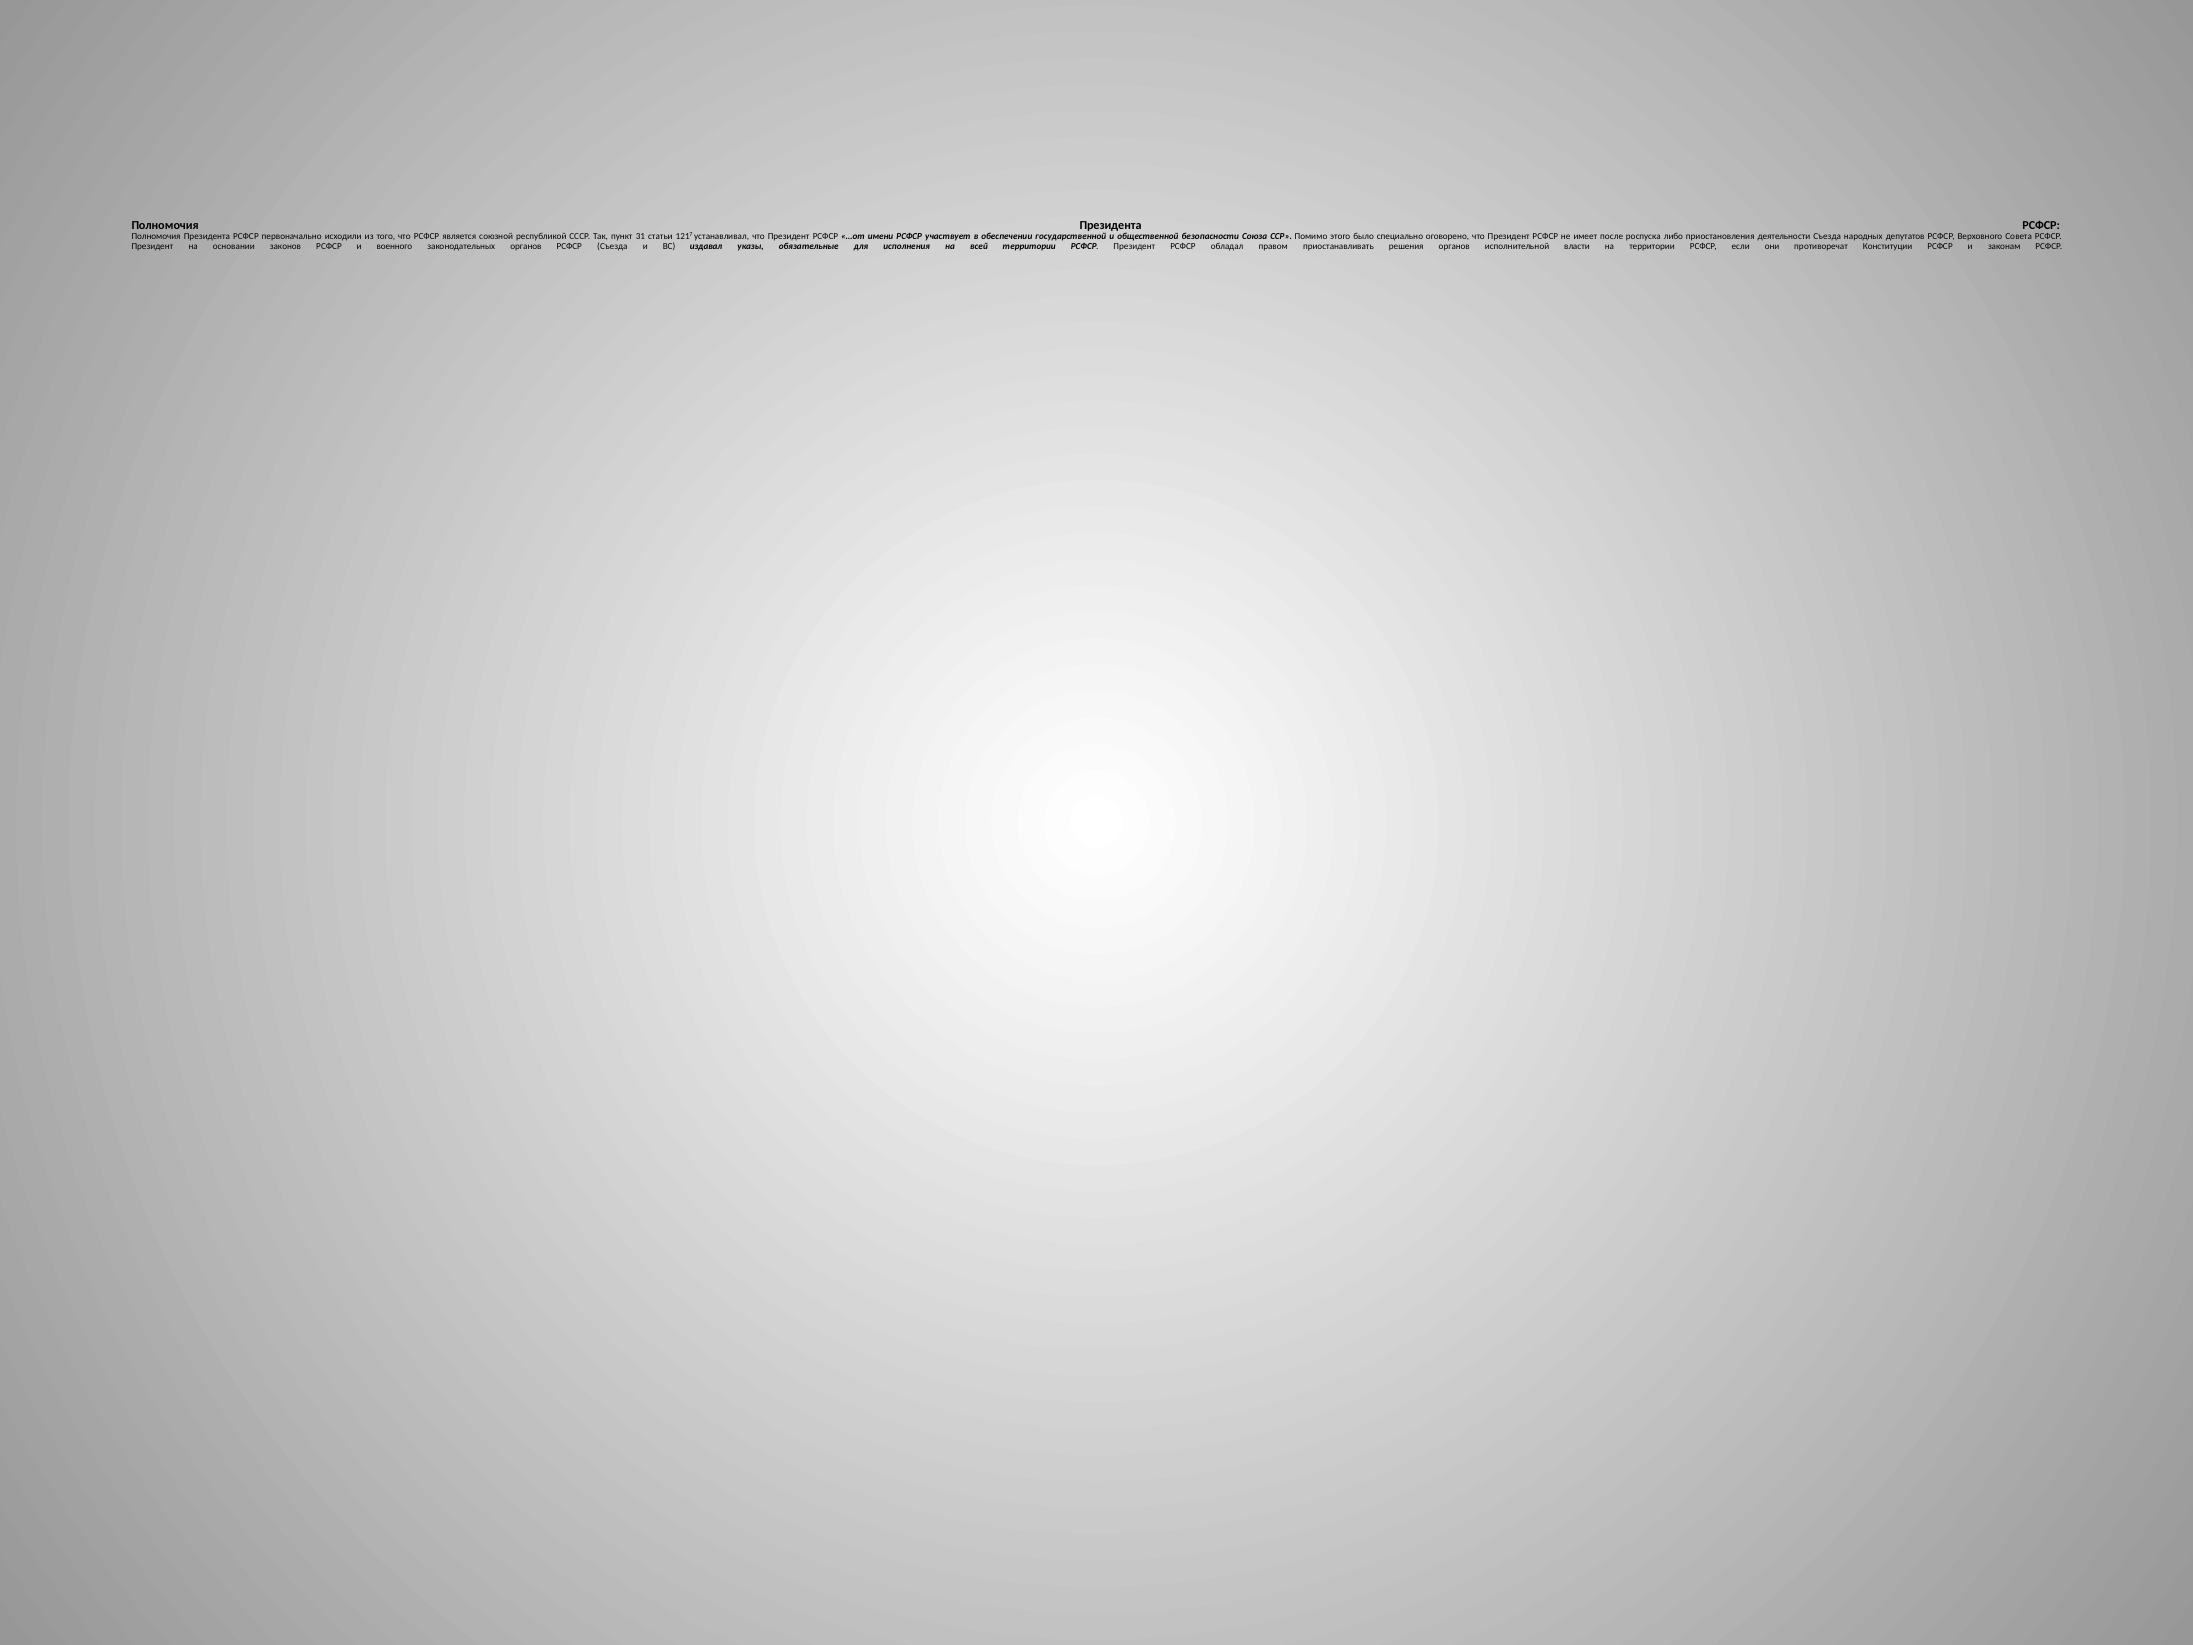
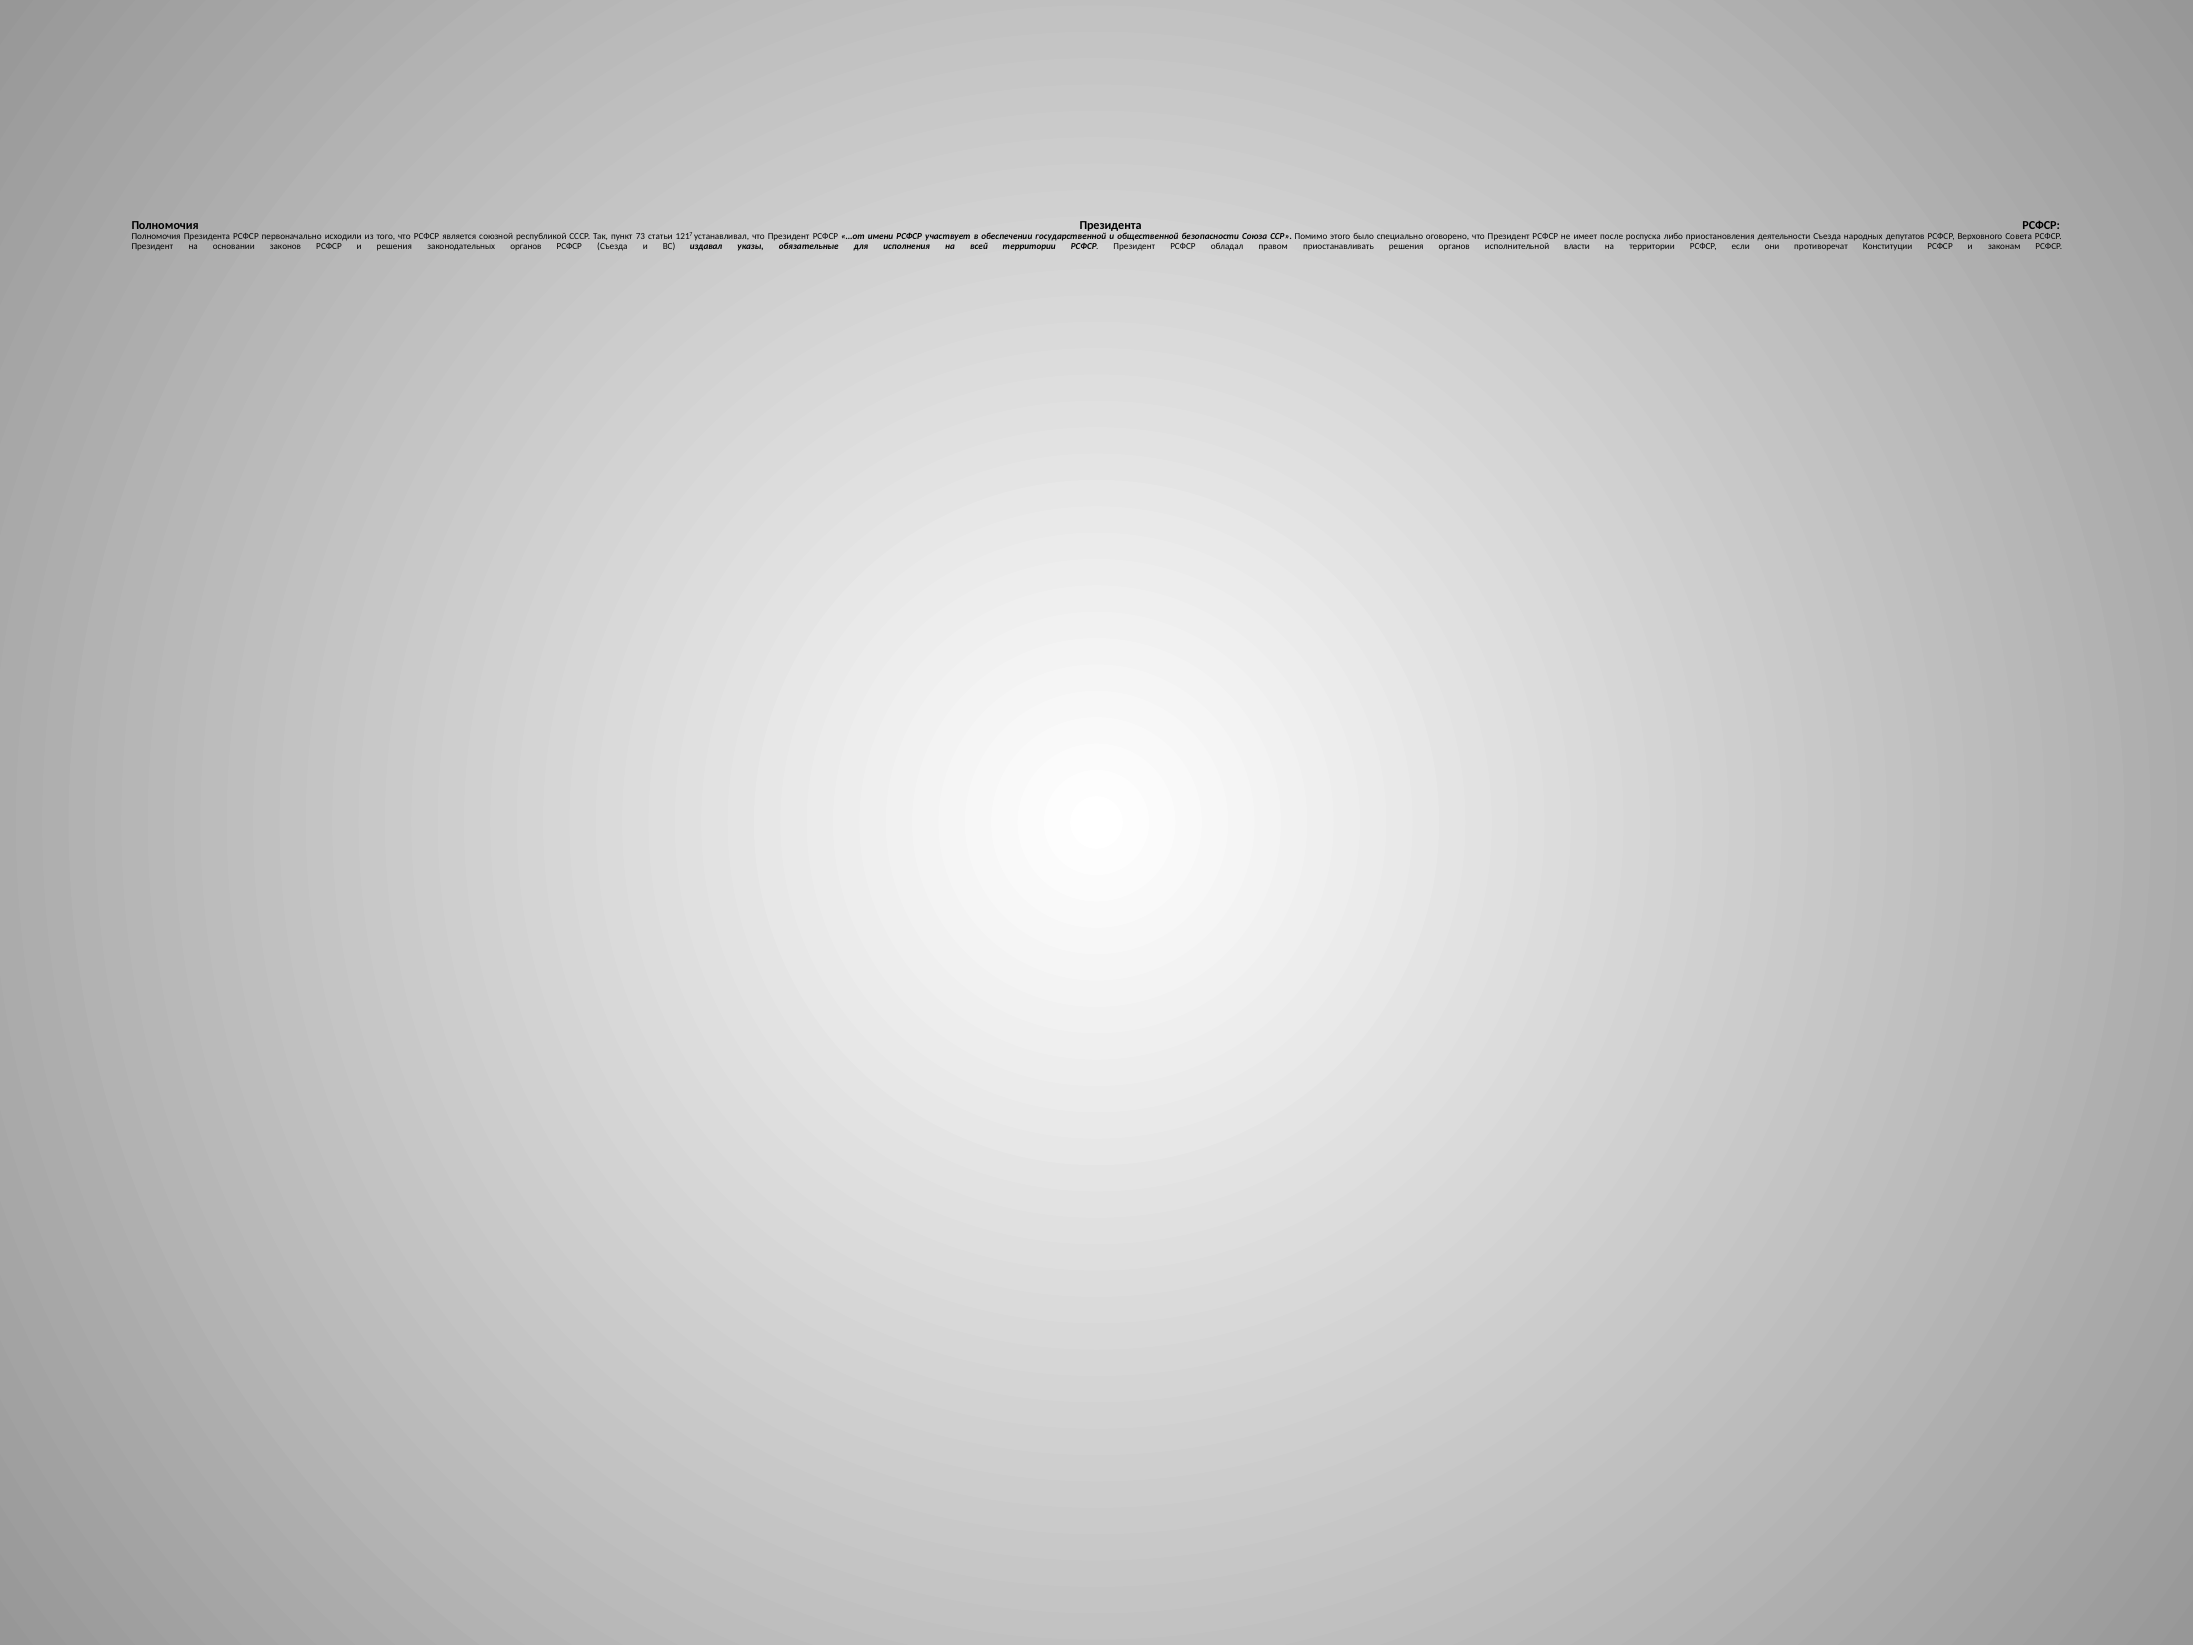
31: 31 -> 73 (640, 237)
и военного: военного -> решения (394, 247)
